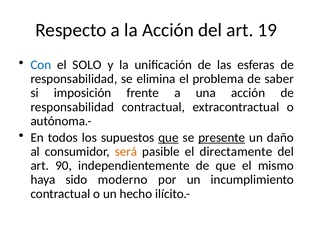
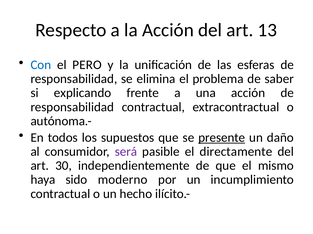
19: 19 -> 13 (267, 30)
SOLO: SOLO -> PERO (87, 65)
imposición: imposición -> explicando (83, 93)
que underline: present -> none (168, 138)
será colour: orange -> purple (126, 152)
90: 90 -> 30 (64, 166)
